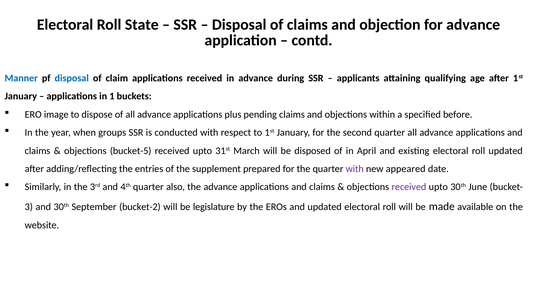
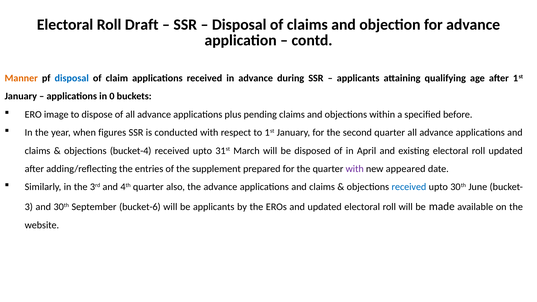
State: State -> Draft (142, 25)
Manner colour: blue -> orange (21, 78)
1: 1 -> 0 (112, 96)
groups: groups -> figures (112, 133)
bucket-5: bucket-5 -> bucket-4 (131, 151)
received colour: purple -> blue (409, 187)
bucket-2: bucket-2 -> bucket-6 (140, 207)
be legislature: legislature -> applicants (214, 207)
